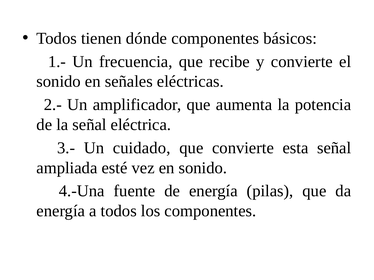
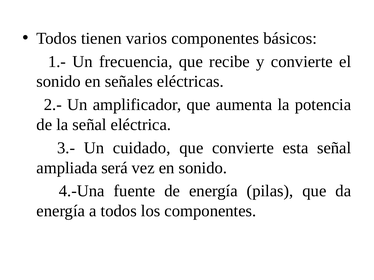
dónde: dónde -> varios (146, 38)
esté: esté -> será (115, 168)
